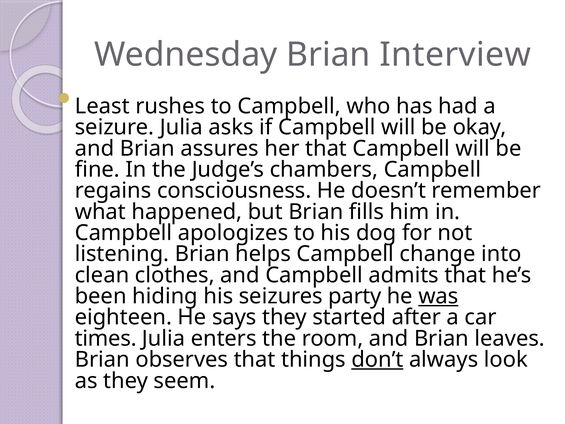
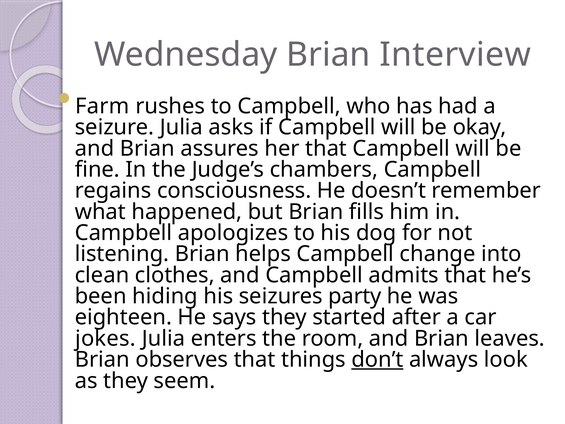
Least: Least -> Farm (102, 106)
was underline: present -> none (438, 296)
times: times -> jokes (105, 338)
